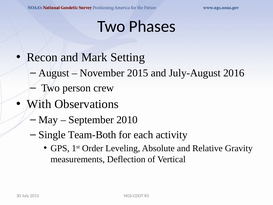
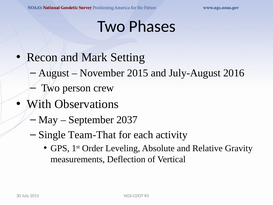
2010: 2010 -> 2037 (127, 120)
Team-Both: Team-Both -> Team-That (92, 135)
